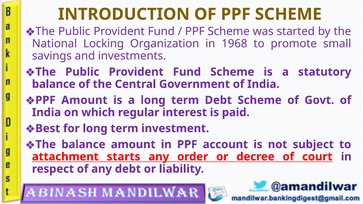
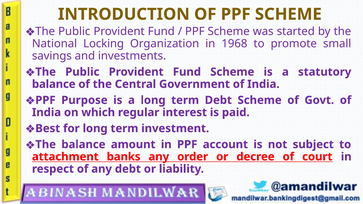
PPF Amount: Amount -> Purpose (84, 100)
starts: starts -> banks (124, 157)
